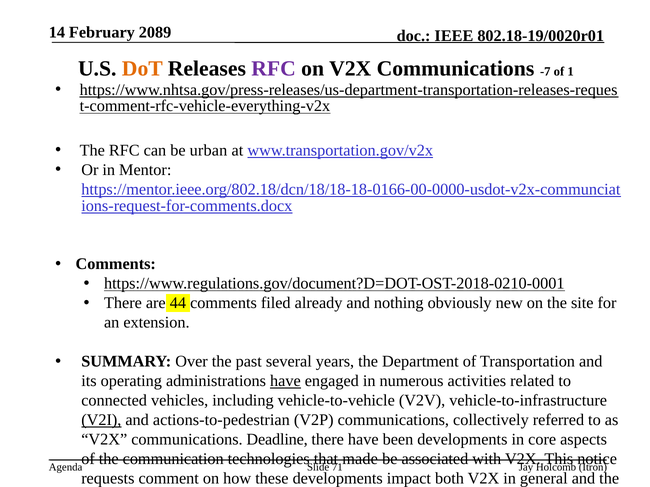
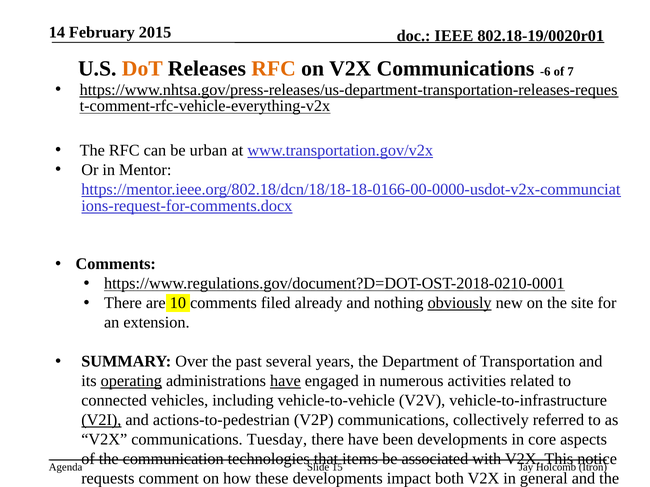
2089: 2089 -> 2015 (155, 32)
RFC colour: purple -> orange (274, 69)
-7: -7 -> -6 (545, 72)
1: 1 -> 7 (571, 72)
44: 44 -> 10 (178, 303)
obviously underline: none -> present (460, 303)
operating underline: none -> present (131, 381)
Deadline: Deadline -> Tuesday (277, 440)
made: made -> items (360, 459)
71: 71 -> 15 (337, 468)
